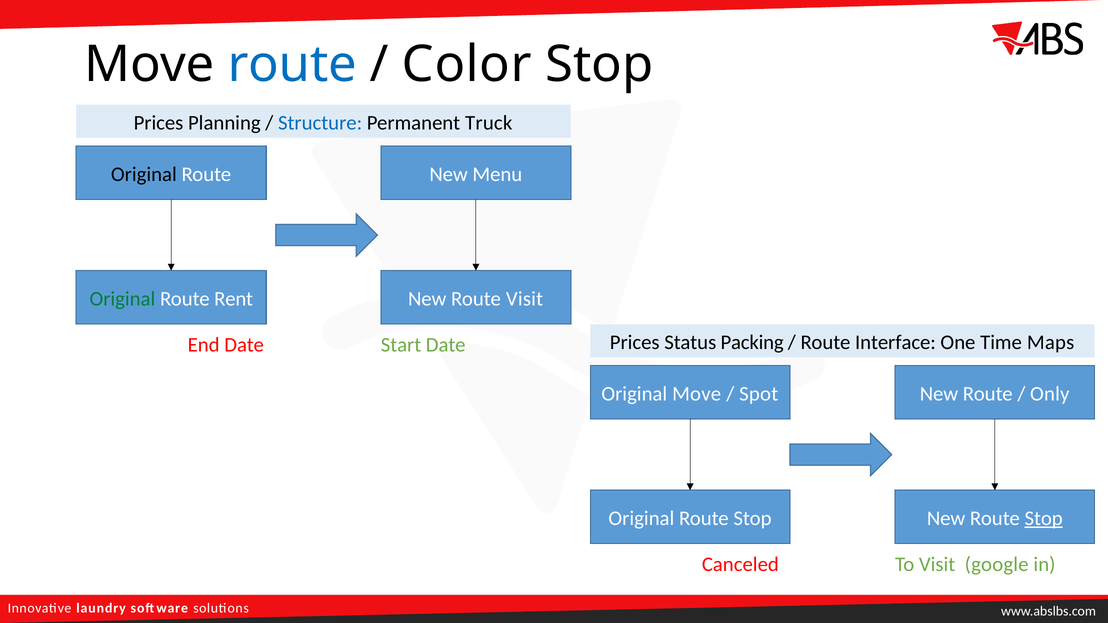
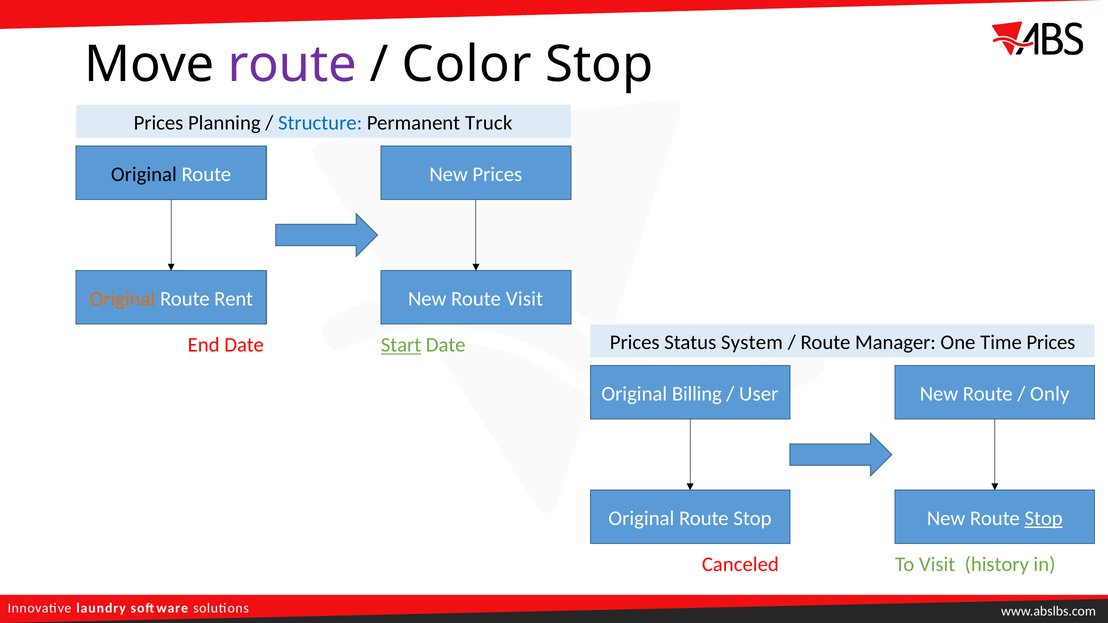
route colour: blue -> purple (292, 64)
New Menu: Menu -> Prices (497, 174)
Original colour: green -> orange (122, 299)
Packing: Packing -> System (752, 342)
Interface: Interface -> Manager (895, 342)
Time Maps: Maps -> Prices (1051, 342)
Start underline: none -> present (401, 345)
Original Move: Move -> Billing (697, 394)
Spot: Spot -> User (759, 394)
google: google -> history (997, 565)
